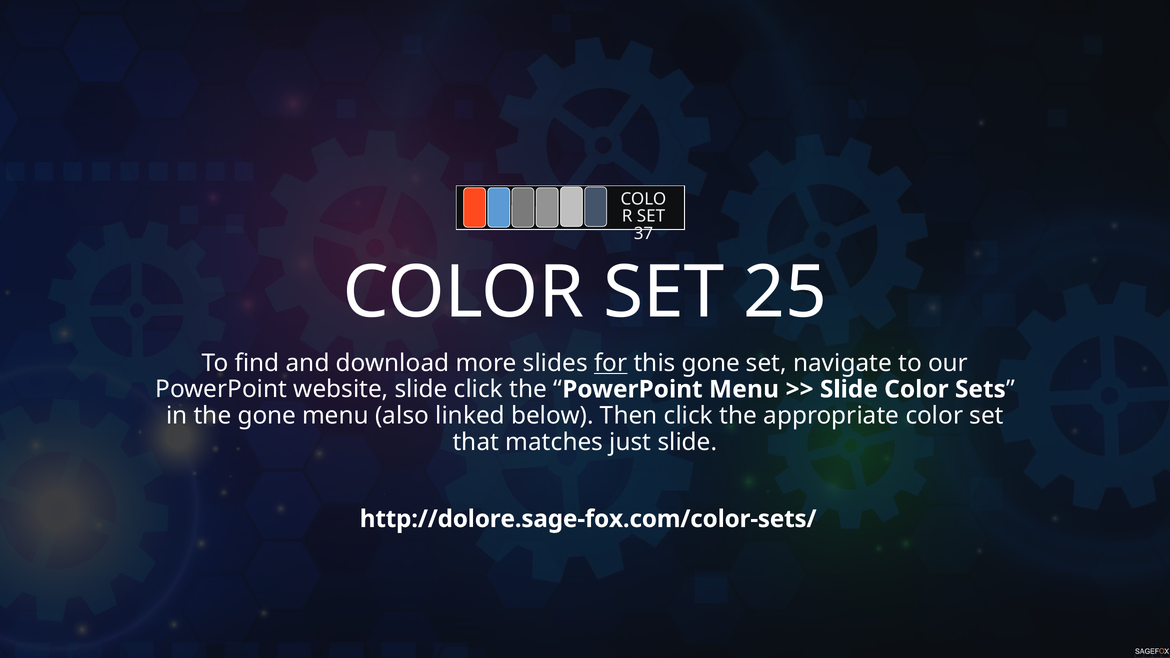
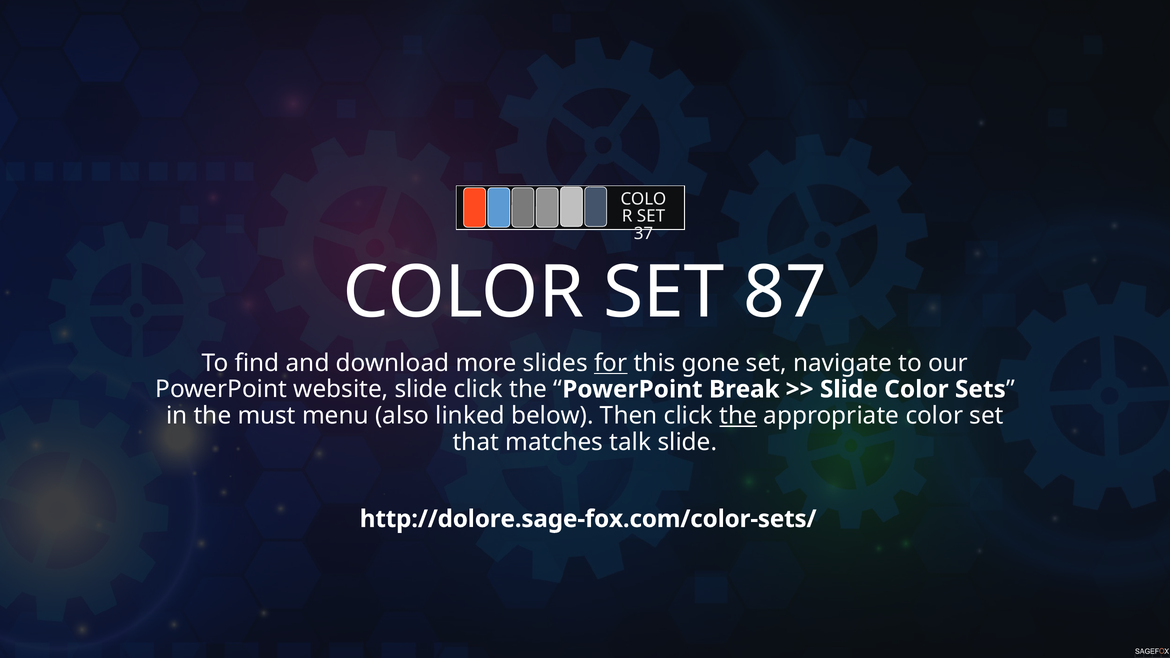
25: 25 -> 87 (785, 292)
PowerPoint Menu: Menu -> Break (744, 389)
the gone: gone -> must (267, 416)
the underline: none -> present (738, 416)
just: just -> talk (630, 442)
